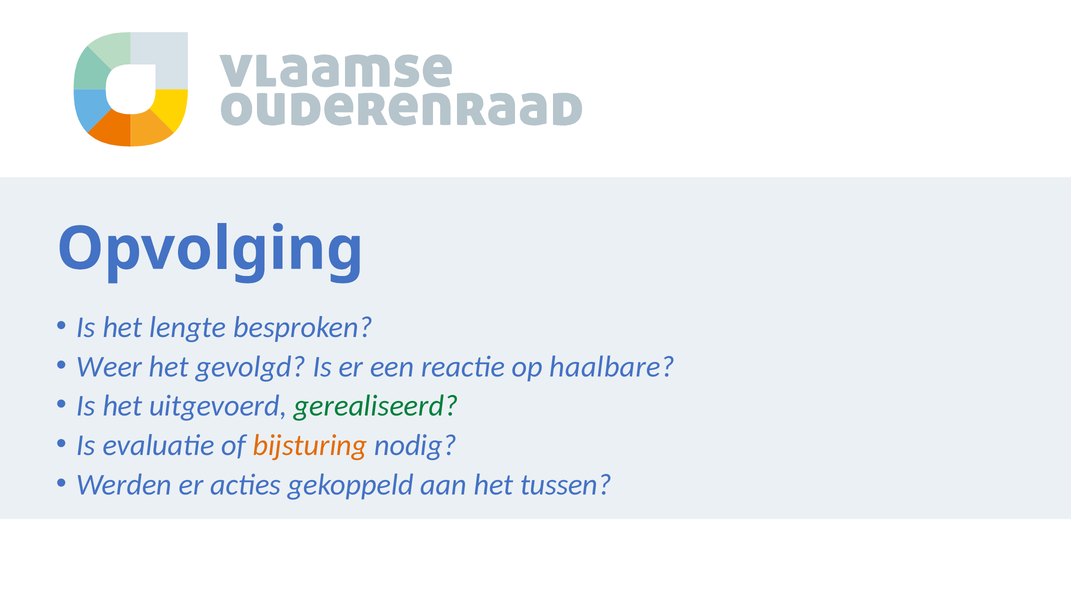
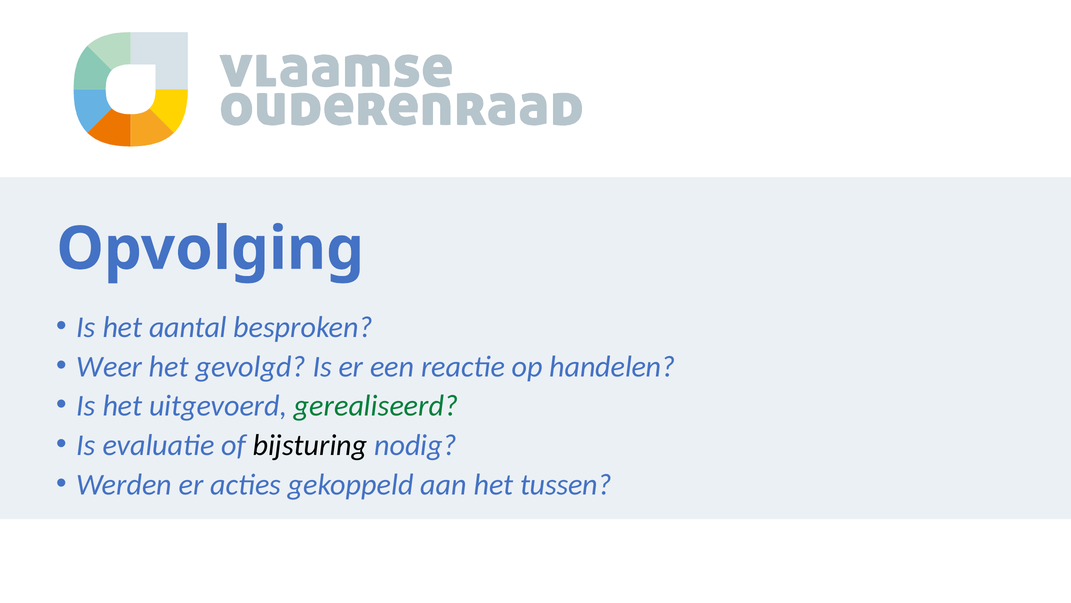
lengte: lengte -> aantal (188, 327)
haalbare: haalbare -> handelen (612, 366)
bijsturing colour: orange -> black (310, 445)
